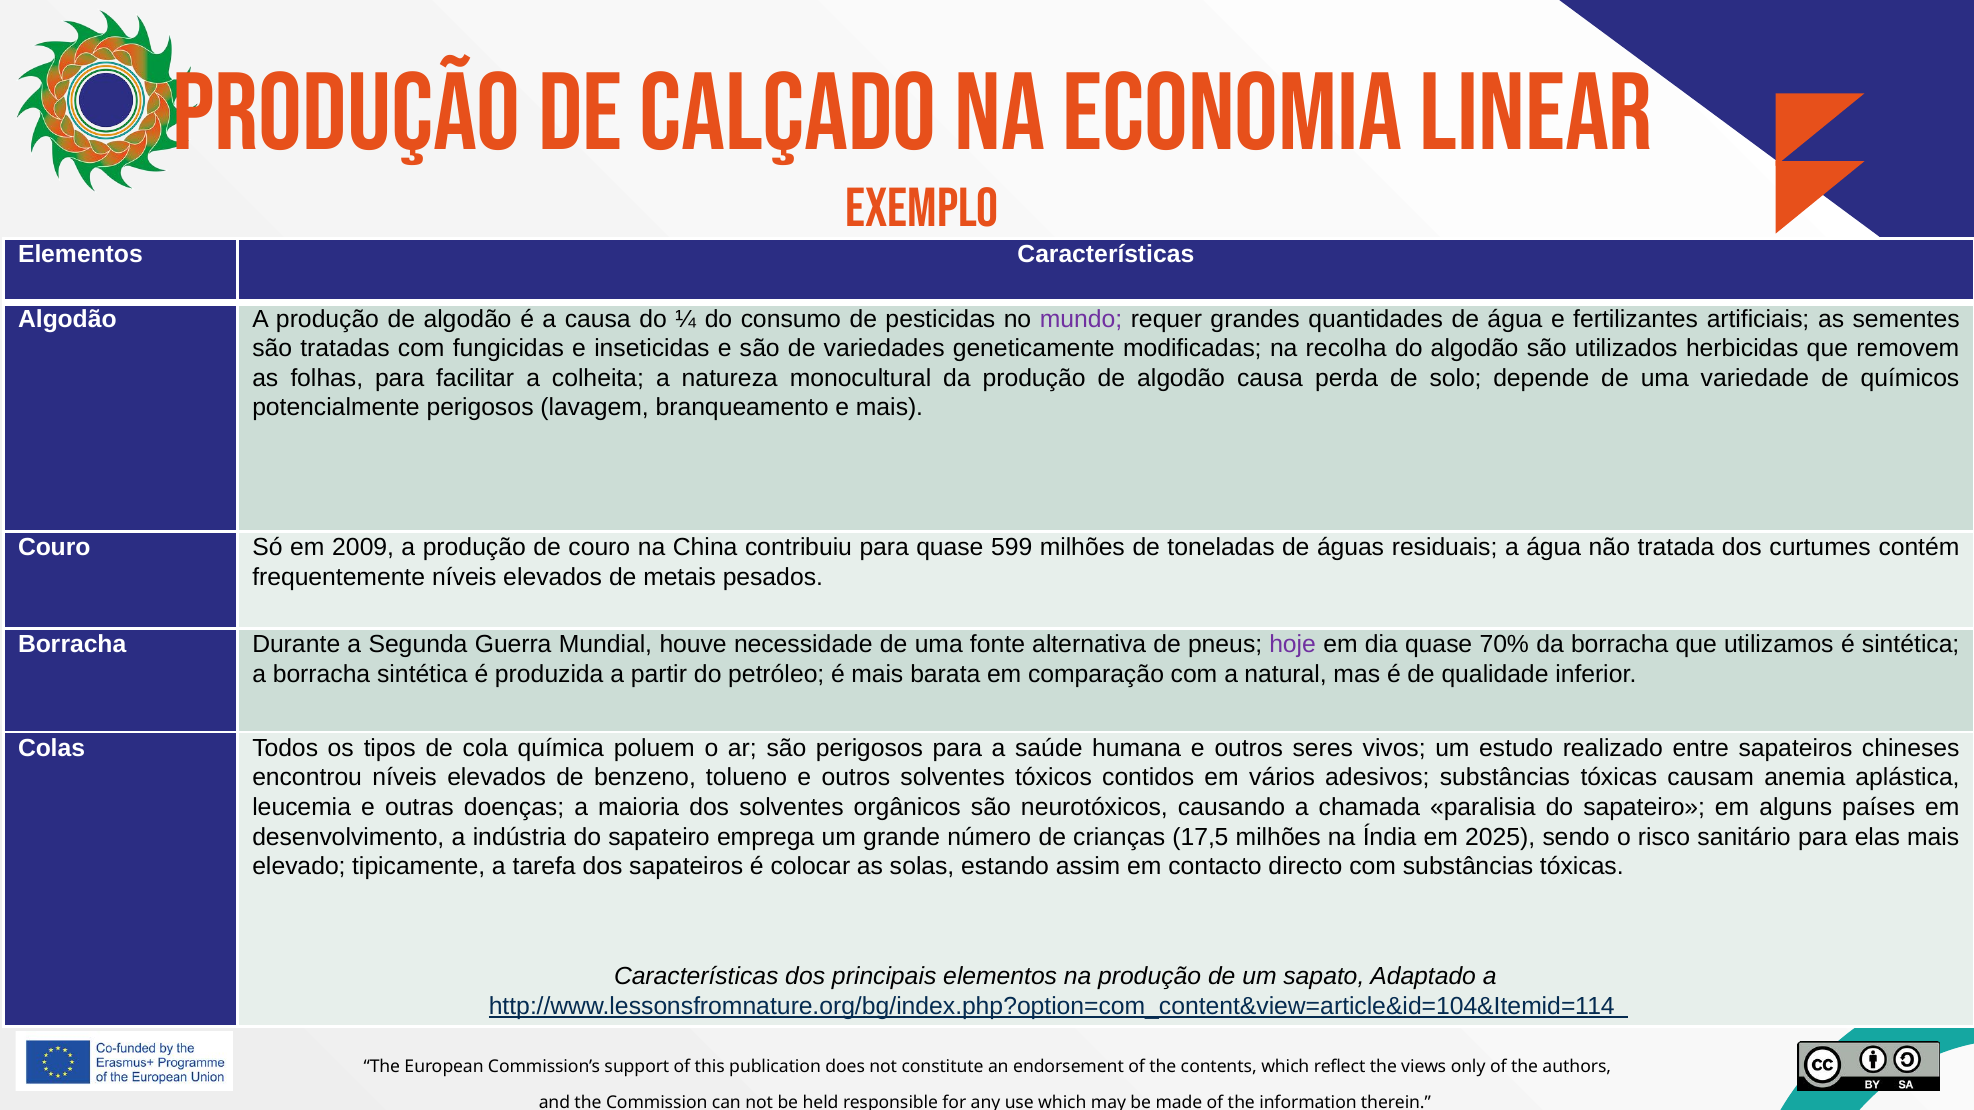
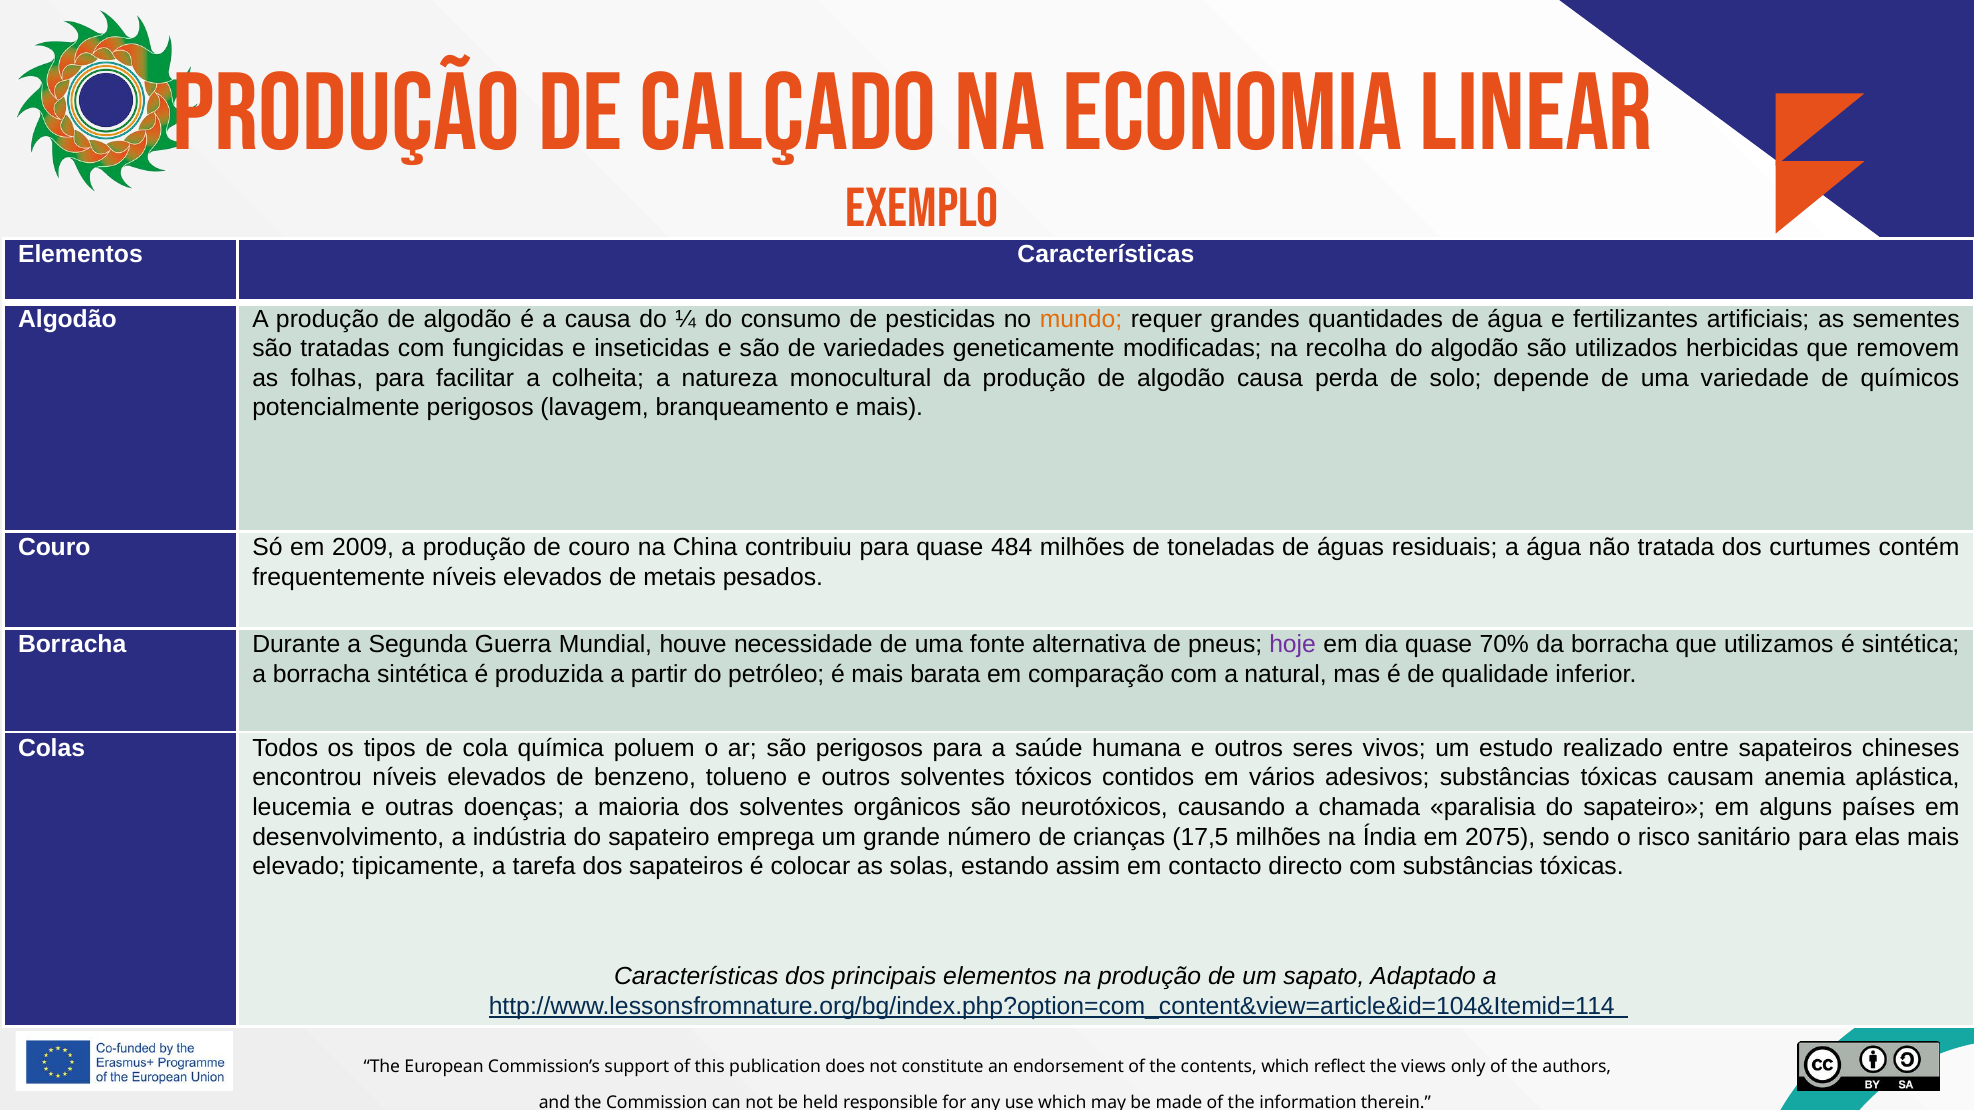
mundo colour: purple -> orange (1081, 319)
599: 599 -> 484 (1012, 548)
2025: 2025 -> 2075 (1500, 837)
